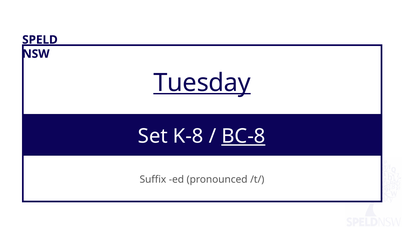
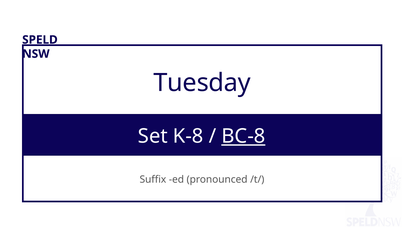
Tuesday underline: present -> none (202, 83)
